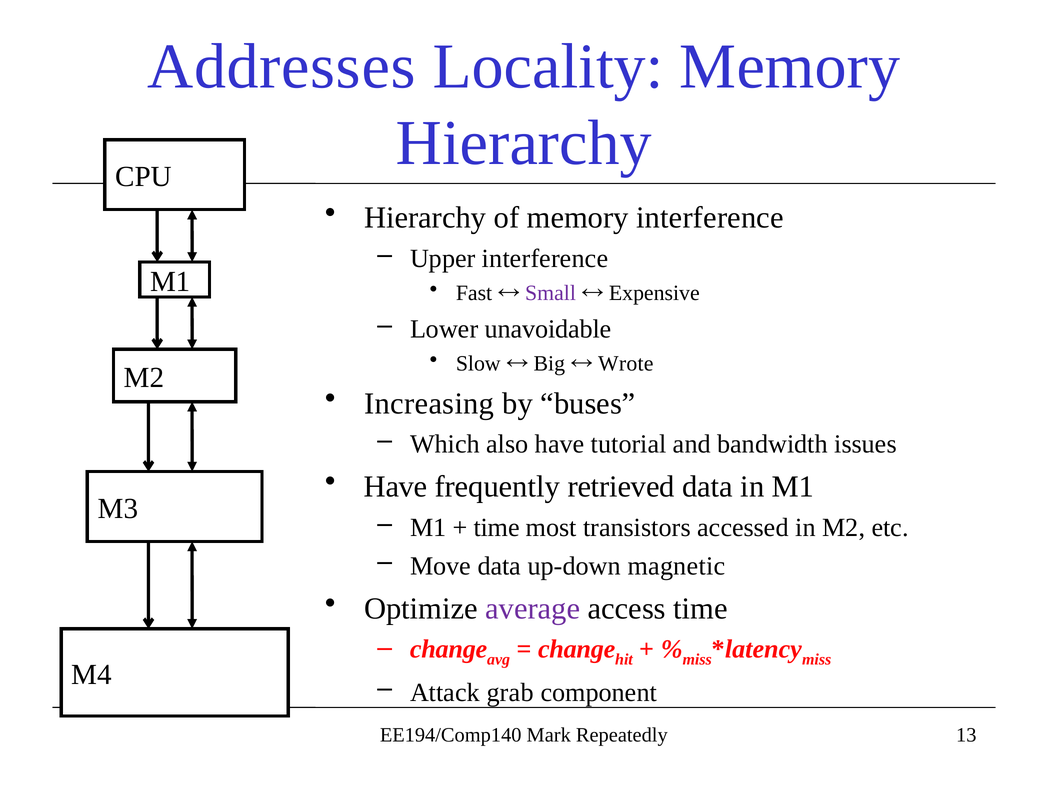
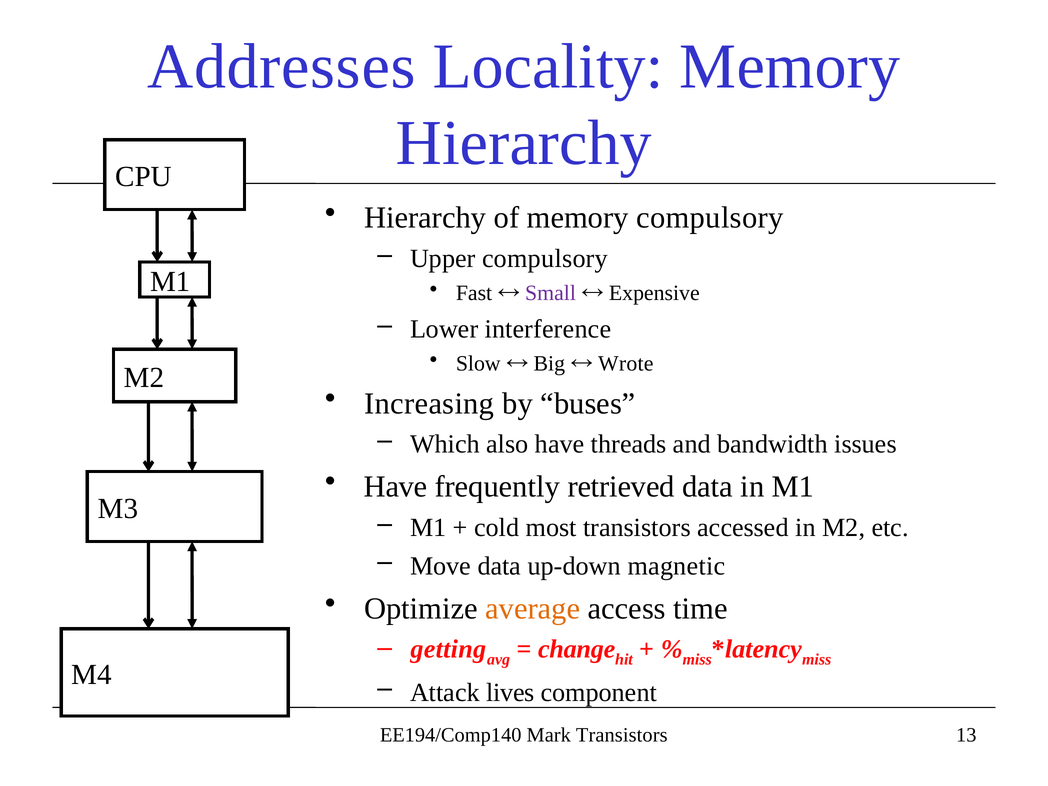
memory interference: interference -> compulsory (710, 218)
Upper interference: interference -> compulsory (545, 259)
unavoidable: unavoidable -> interference (548, 329)
tutorial: tutorial -> threads (629, 444)
time: time -> cold (497, 528)
average colour: purple -> orange (533, 609)
change: change -> getting (448, 649)
grab: grab -> lives (510, 692)
Mark Repeatedly: Repeatedly -> Transistors (622, 735)
